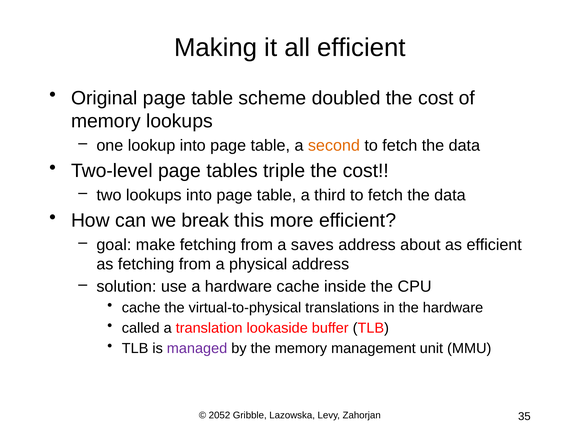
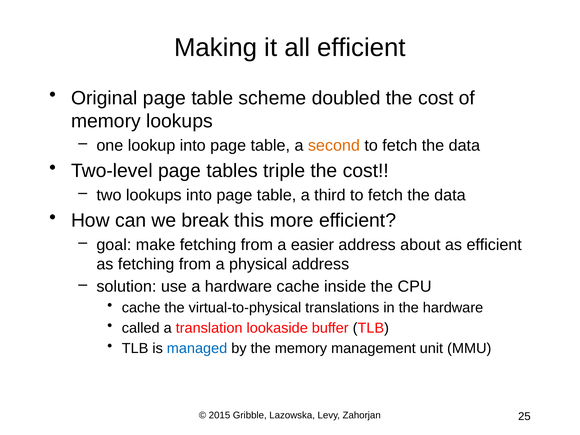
saves: saves -> easier (312, 245)
managed colour: purple -> blue (197, 348)
2052: 2052 -> 2015 (219, 415)
35: 35 -> 25 (524, 416)
